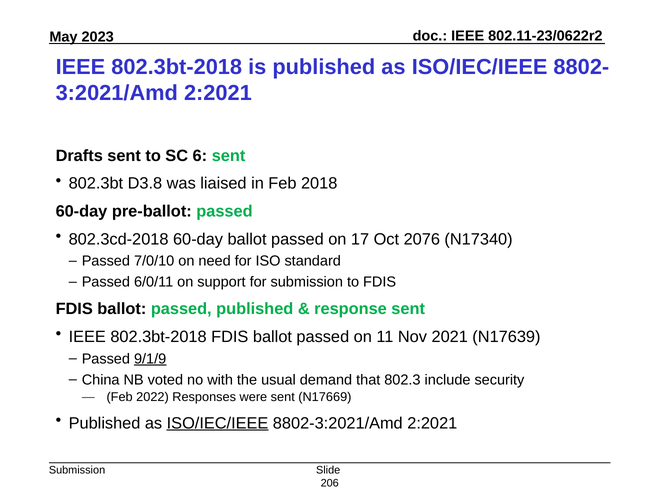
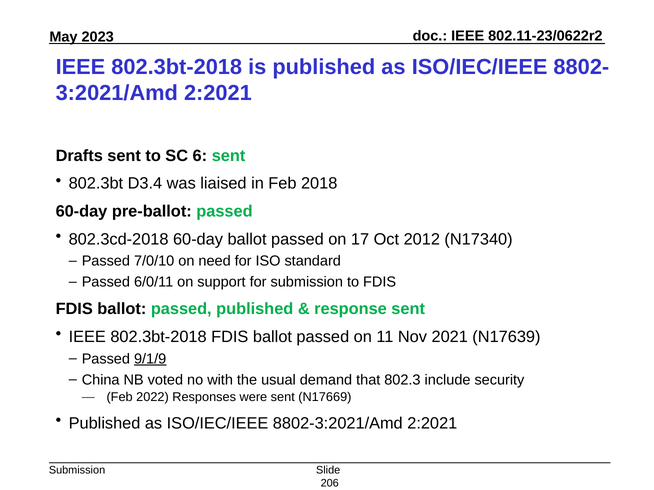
D3.8: D3.8 -> D3.4 (145, 184)
2076: 2076 -> 2012 (422, 239)
ISO/IEC/IEEE underline: present -> none (218, 424)
